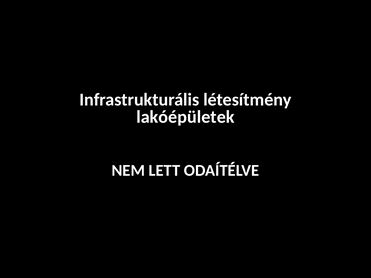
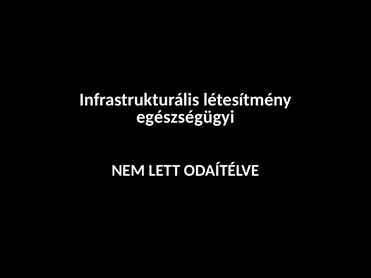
lakóépületek: lakóépületek -> egészségügyi (185, 117)
